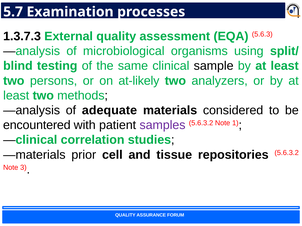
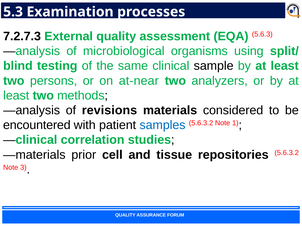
5.7: 5.7 -> 5.3 (13, 12)
1.3.7.3: 1.3.7.3 -> 7.2.7.3 (22, 36)
at-likely: at-likely -> at-near (139, 81)
adequate: adequate -> revisions (109, 111)
samples colour: purple -> blue (163, 125)
